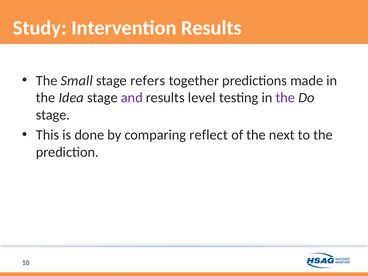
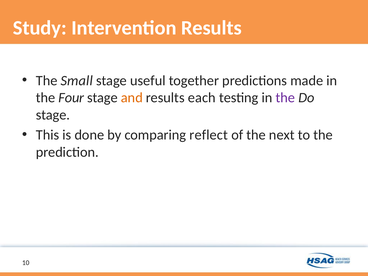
refers: refers -> useful (148, 81)
Idea: Idea -> Four (71, 98)
and colour: purple -> orange (132, 98)
level: level -> each (202, 98)
